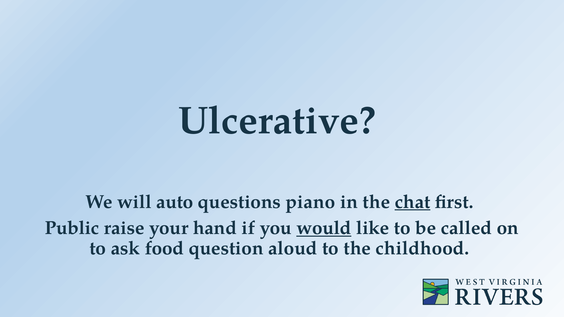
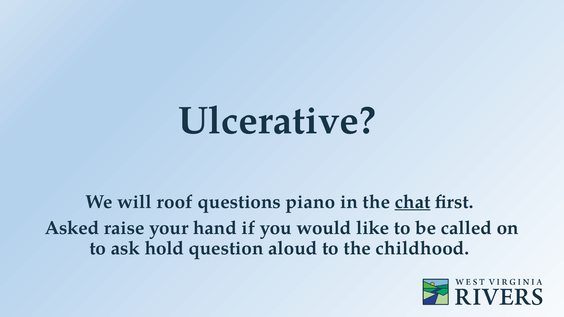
auto: auto -> roof (175, 202)
Public: Public -> Asked (72, 228)
would underline: present -> none (324, 228)
food: food -> hold (164, 248)
